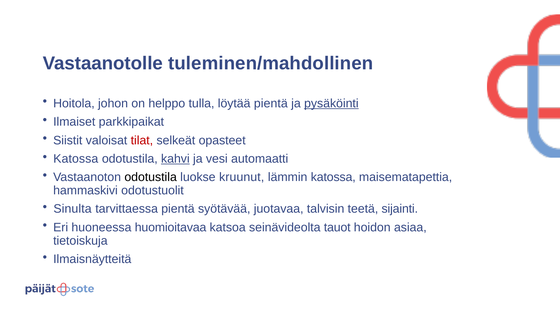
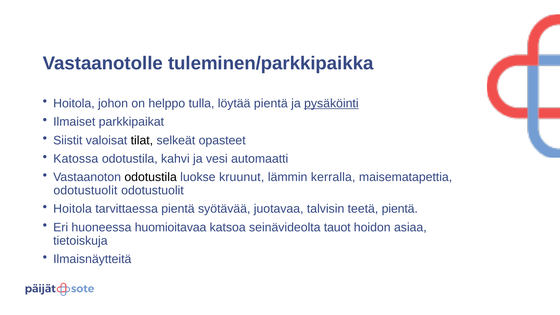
tuleminen/mahdollinen: tuleminen/mahdollinen -> tuleminen/parkkipaikka (271, 63)
tilat colour: red -> black (142, 140)
kahvi underline: present -> none (175, 159)
lämmin katossa: katossa -> kerralla (333, 177)
hammaskivi: hammaskivi -> odotustuolit (85, 190)
Sinulta: Sinulta -> Hoitola (73, 209)
teetä sijainti: sijainti -> pientä (400, 209)
